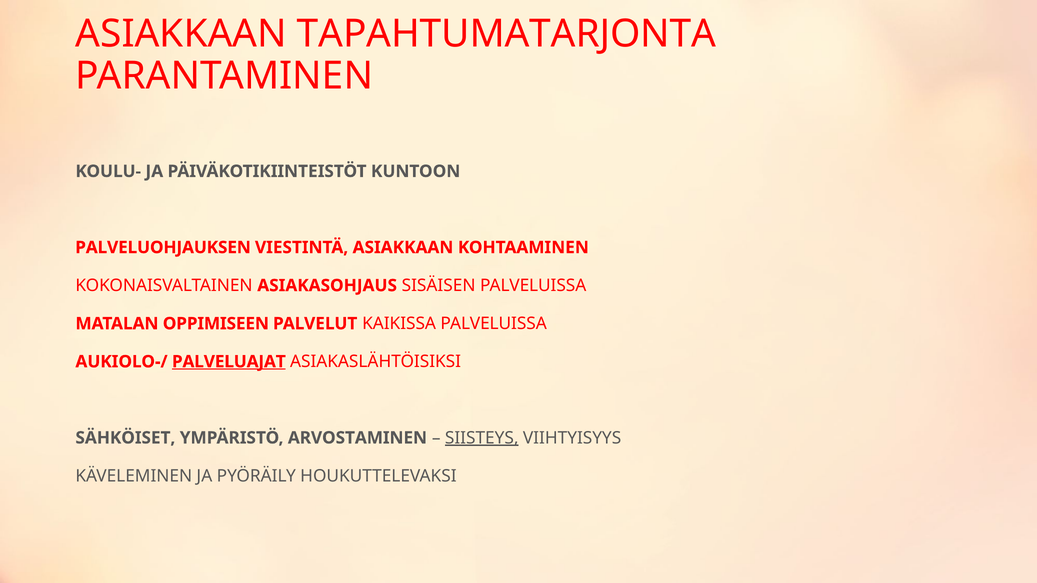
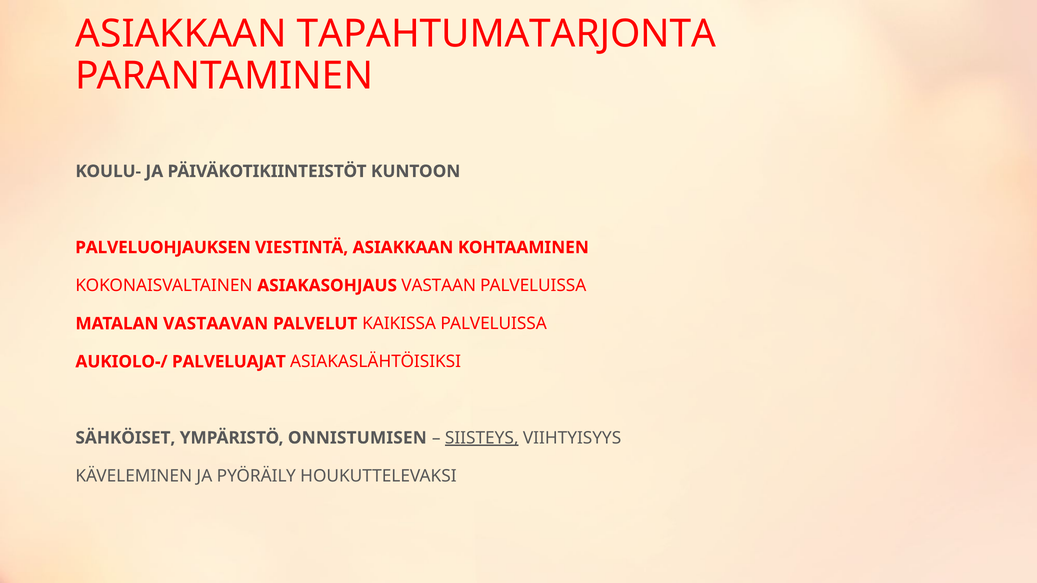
SISÄISEN: SISÄISEN -> VASTAAN (439, 286)
OPPIMISEEN: OPPIMISEEN -> VASTAAVAN (216, 324)
PALVELUAJAT underline: present -> none (229, 362)
ARVOSTAMINEN: ARVOSTAMINEN -> ONNISTUMISEN (357, 438)
